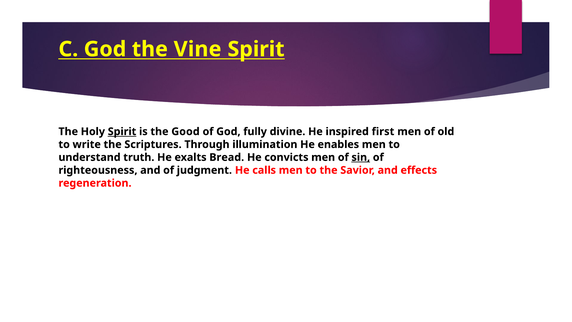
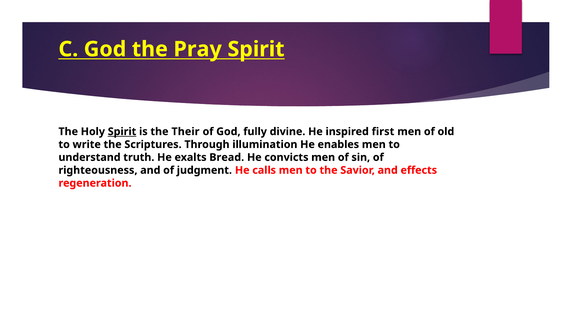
Vine: Vine -> Pray (198, 49)
Good: Good -> Their (185, 131)
sin underline: present -> none (361, 157)
